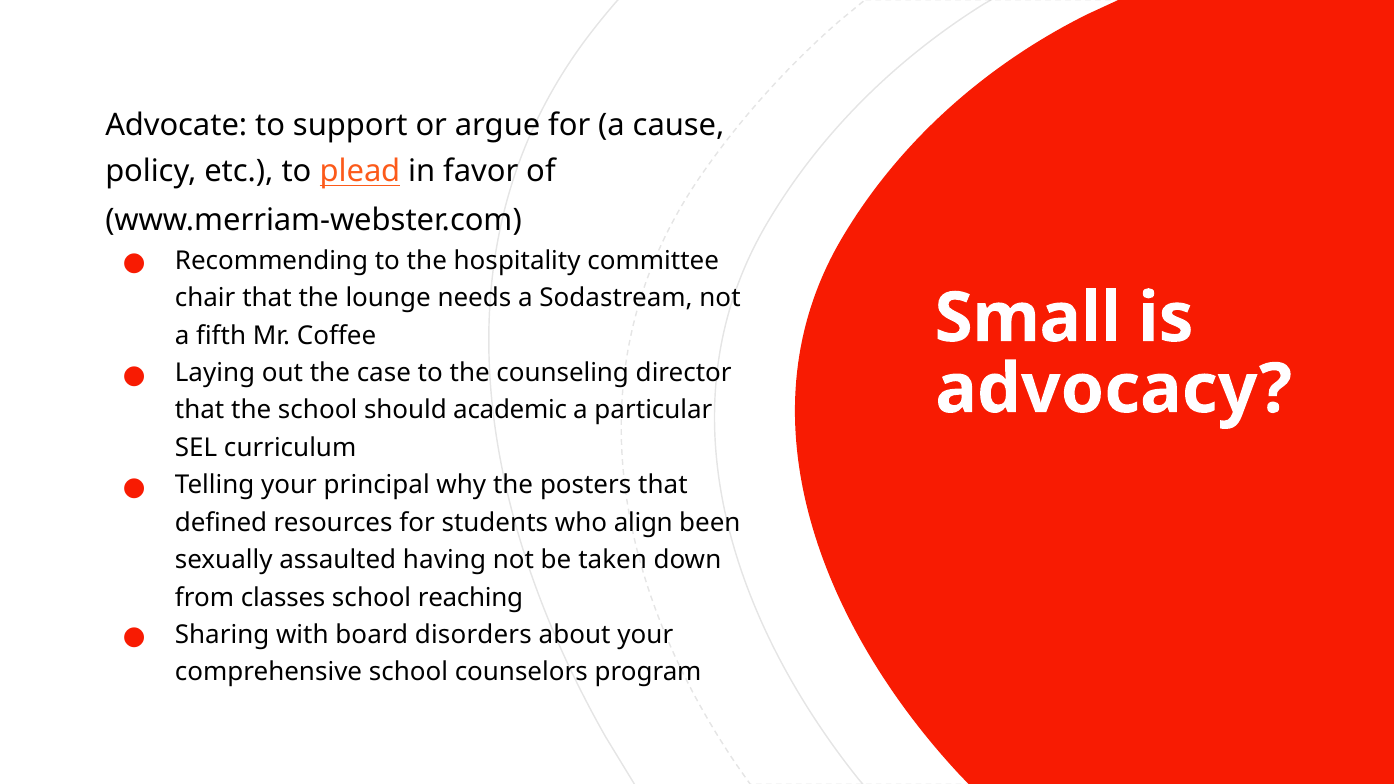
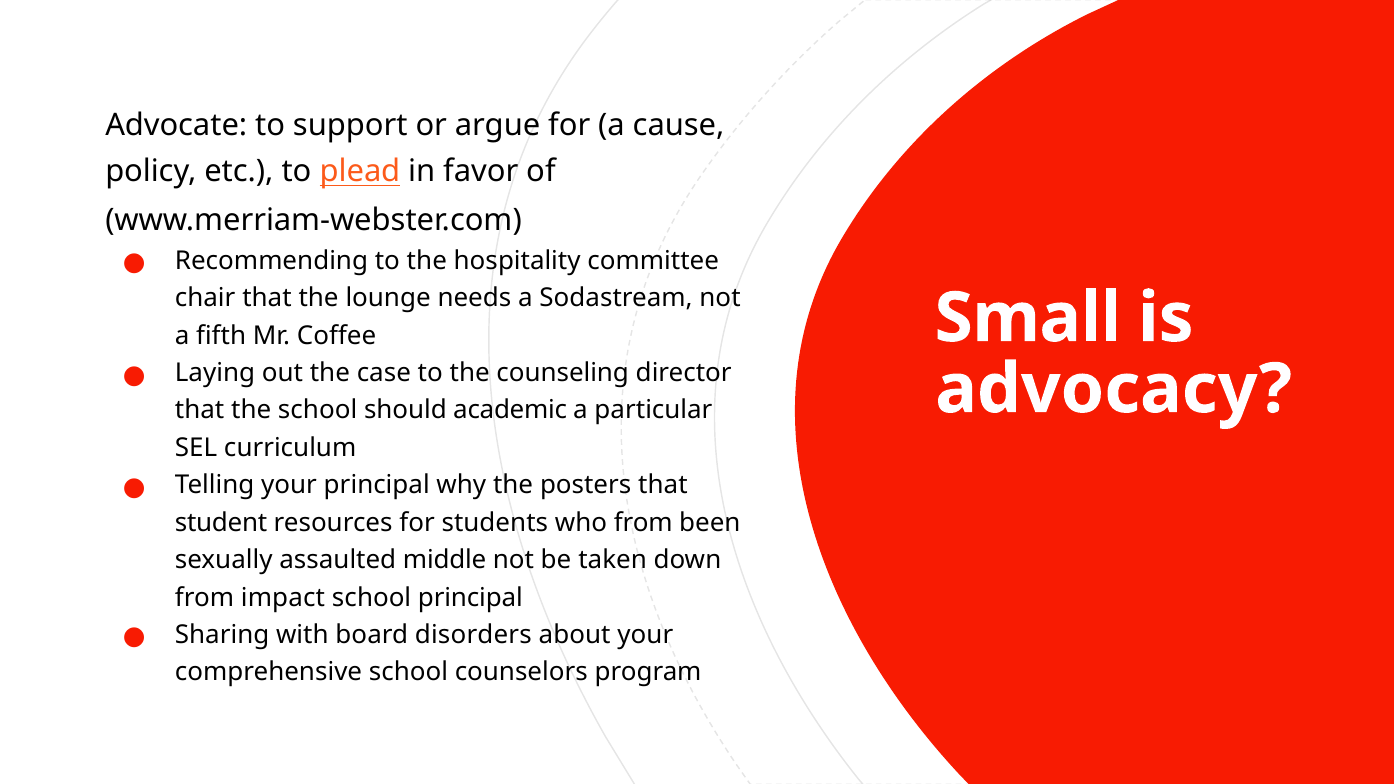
defined: defined -> student (221, 523)
who align: align -> from (643, 523)
having: having -> middle (445, 560)
classes: classes -> impact (283, 598)
school reaching: reaching -> principal (470, 598)
